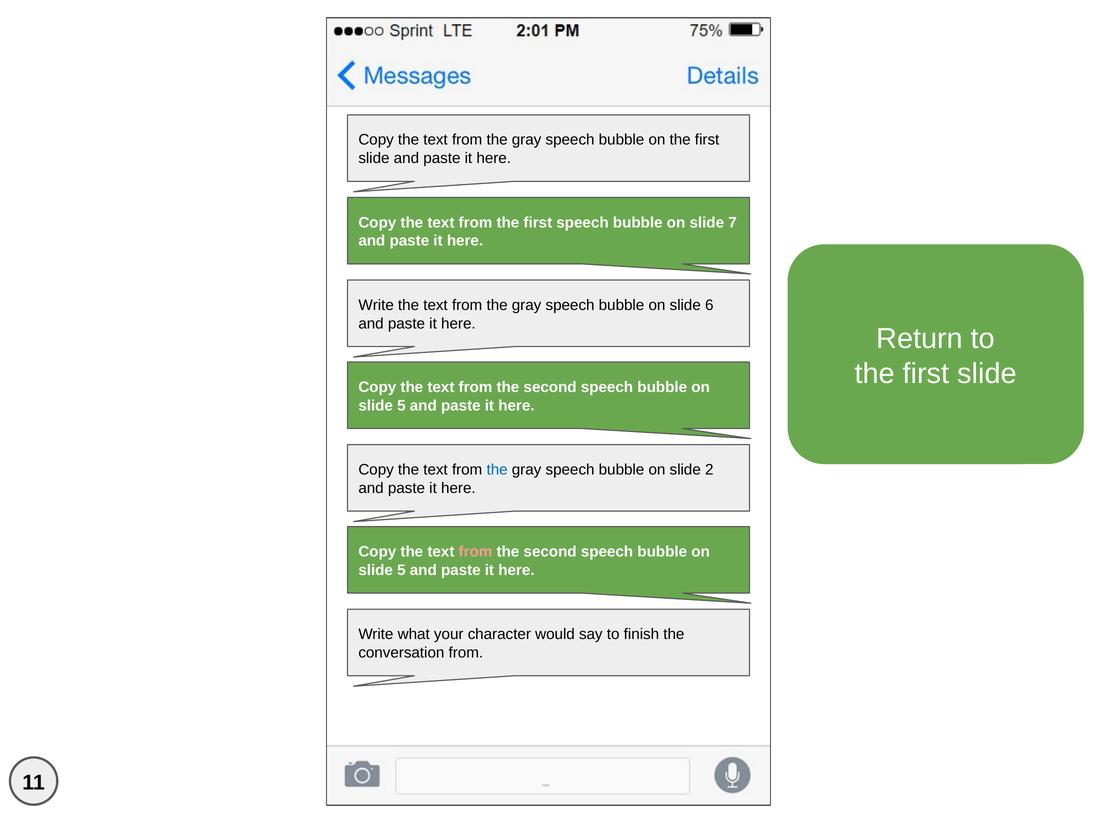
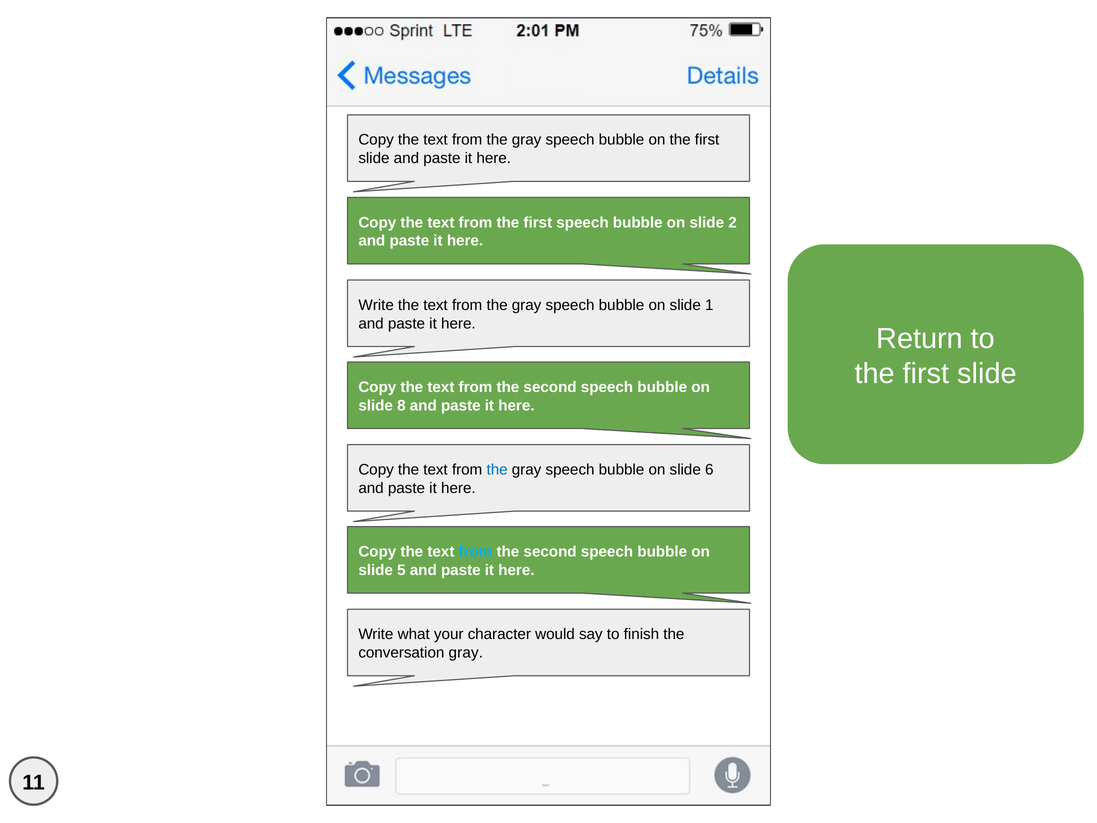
7: 7 -> 2 (733, 222)
6: 6 -> 1 (709, 305)
5: 5 -> 8 (401, 405)
2: 2 -> 6 (709, 470)
from colour: pink -> light blue (476, 552)
conversation from: from -> gray (466, 652)
